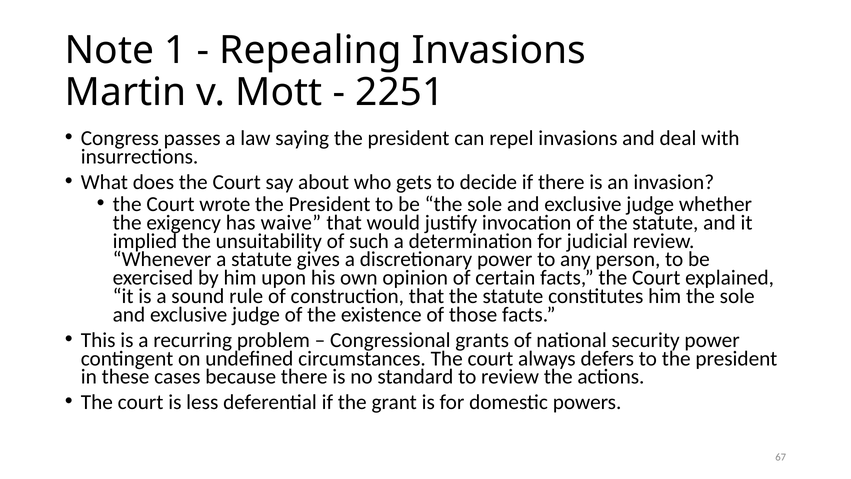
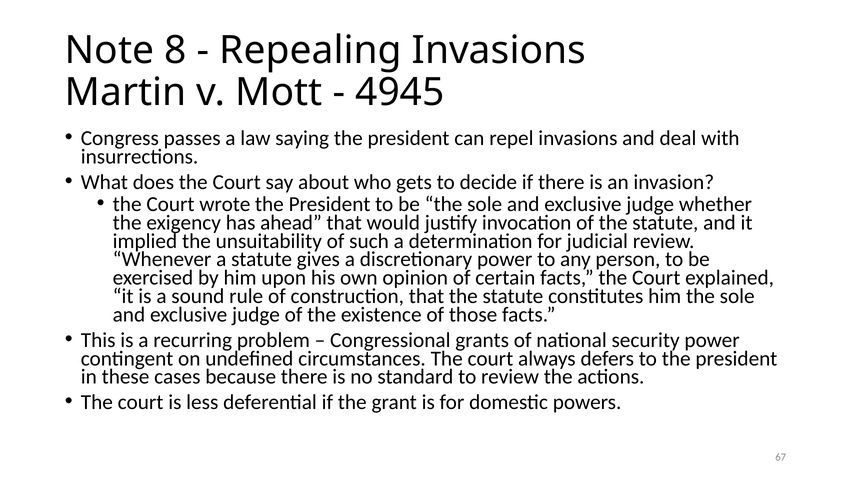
1: 1 -> 8 (175, 50)
2251: 2251 -> 4945 (400, 93)
waive: waive -> ahead (291, 222)
